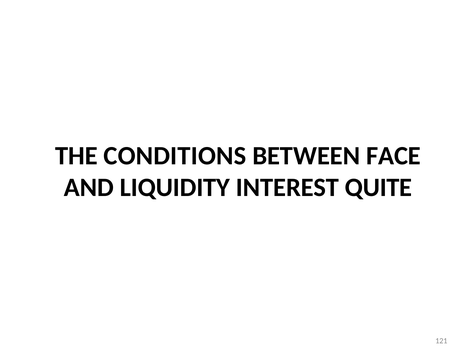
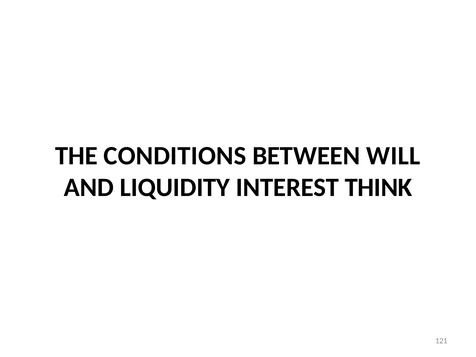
FACE: FACE -> WILL (393, 156)
QUITE: QUITE -> THINK (379, 187)
